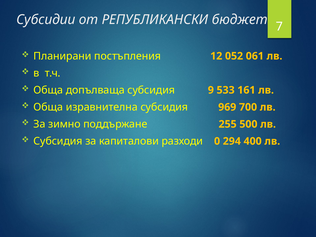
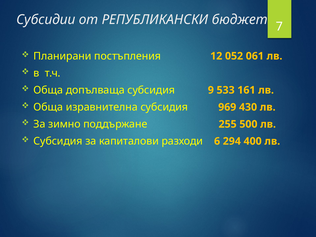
700: 700 -> 430 (248, 107)
0: 0 -> 6 (217, 141)
